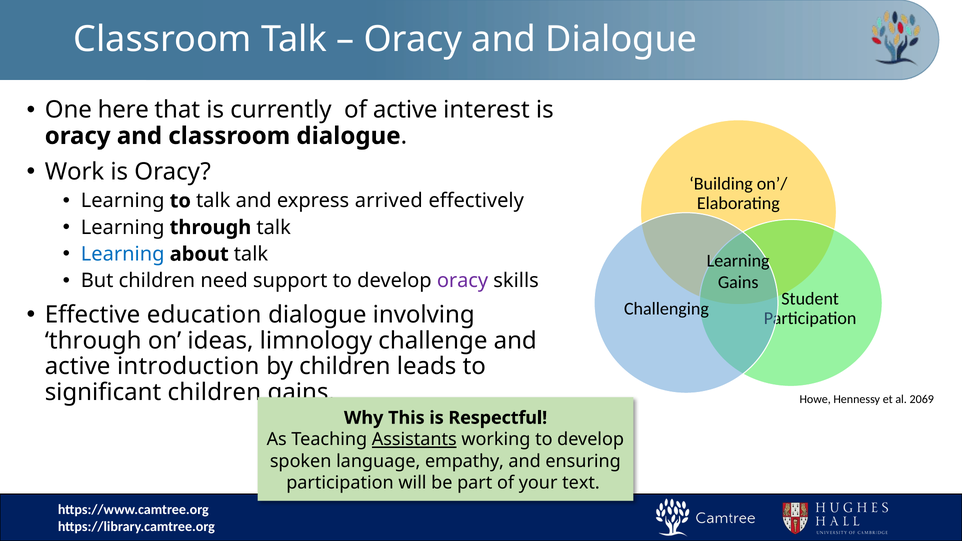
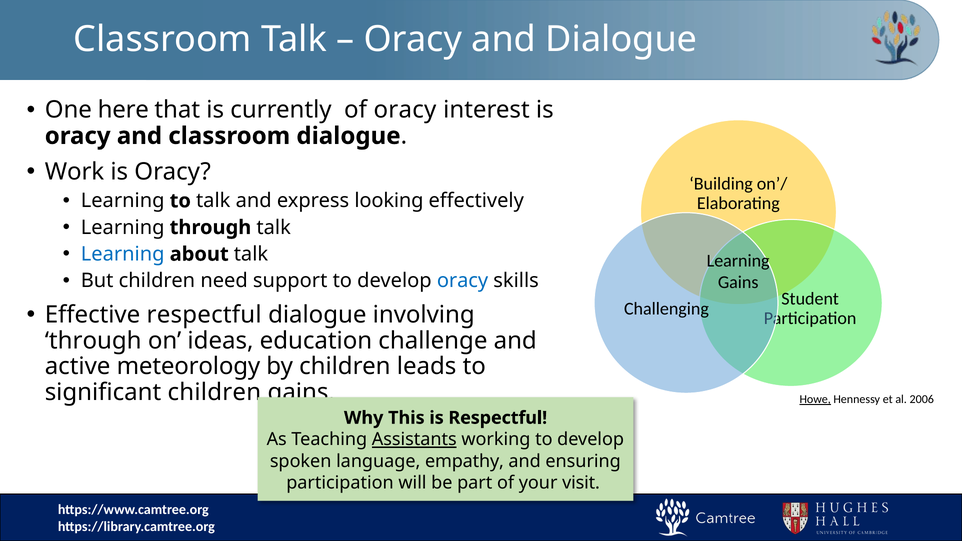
of active: active -> oracy (405, 110)
arrived: arrived -> looking (389, 201)
oracy colour: purple -> blue (463, 281)
Effective education: education -> respectful (204, 315)
limnology: limnology -> education (316, 341)
introduction: introduction -> meteorology (188, 367)
Howe underline: none -> present (815, 399)
2069: 2069 -> 2006 (922, 399)
text: text -> visit (581, 483)
